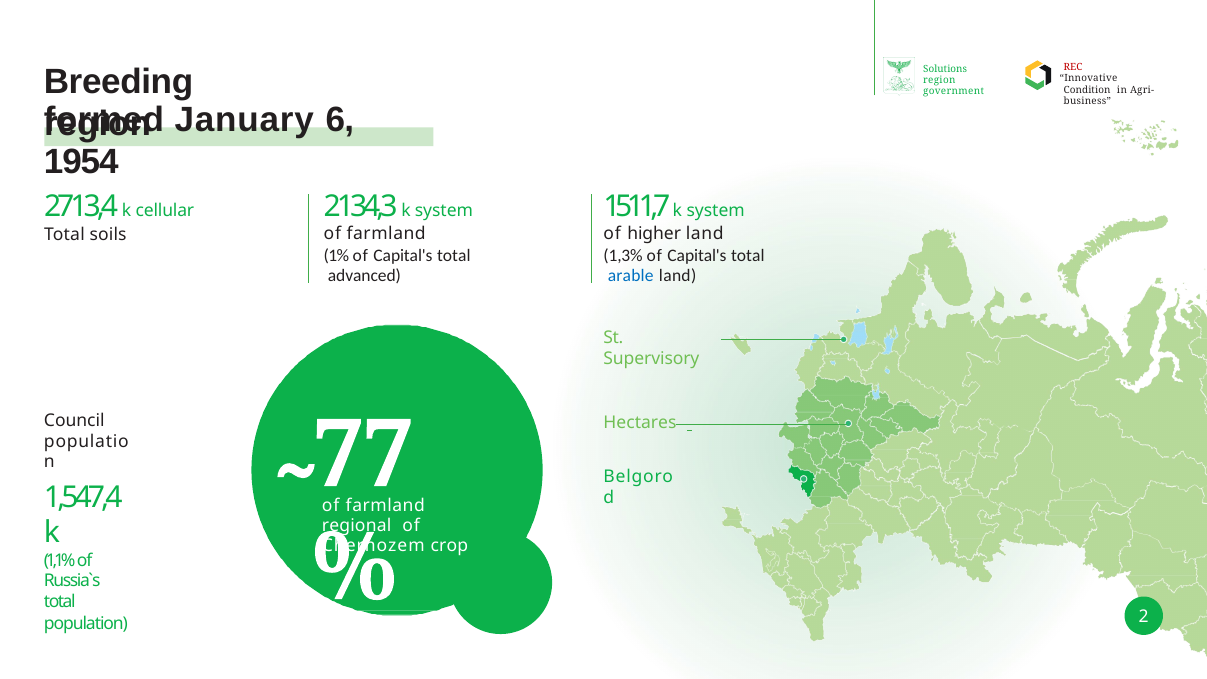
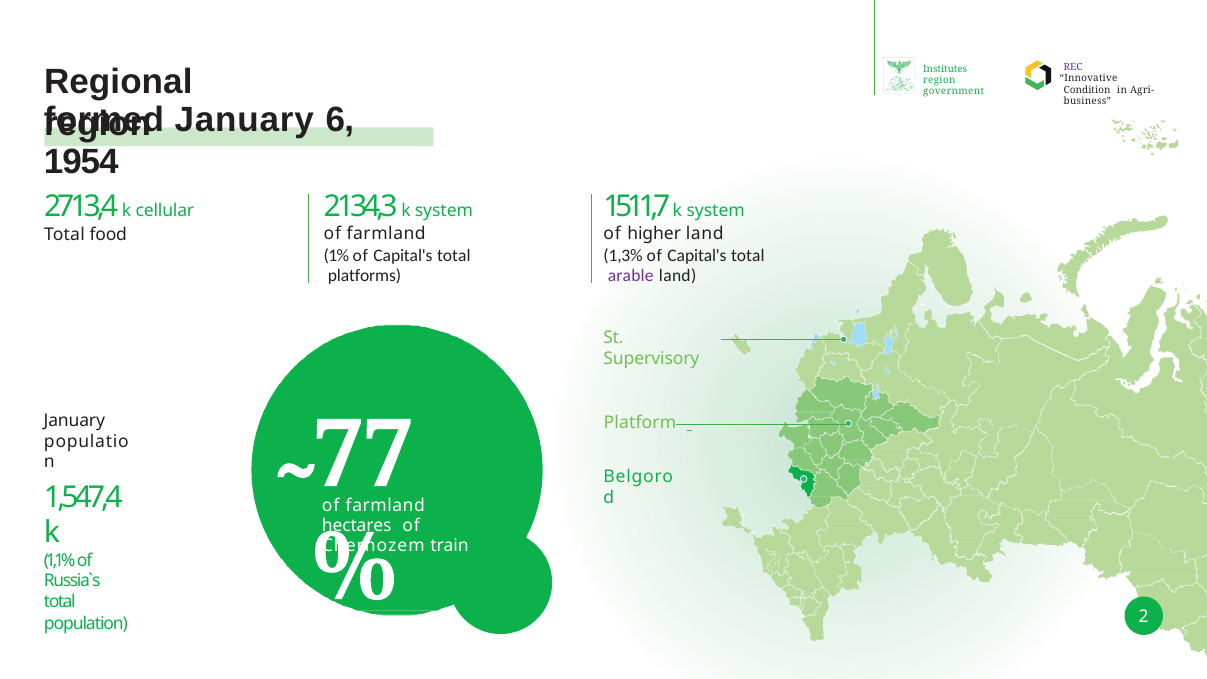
REC colour: red -> purple (1073, 67)
Breeding: Breeding -> Regional (118, 82)
Solutions: Solutions -> Institutes (945, 69)
soils: soils -> food (108, 235)
advanced: advanced -> platforms (364, 275)
arable colour: blue -> purple (631, 275)
Council: Council -> January (74, 421)
Hectares: Hectares -> Platform (640, 422)
regional: regional -> hectares (357, 526)
crop: crop -> train (450, 546)
